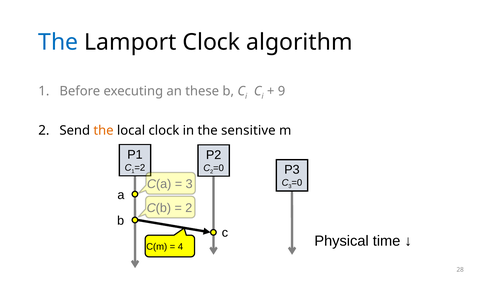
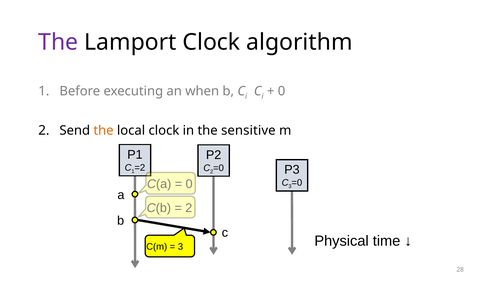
The colour: blue -> purple (58, 42)
9: 9 -> 0 (282, 91)
these: these -> when (202, 91)
3: 3 -> 0 (189, 184)
4: 4 -> 3 (180, 246)
